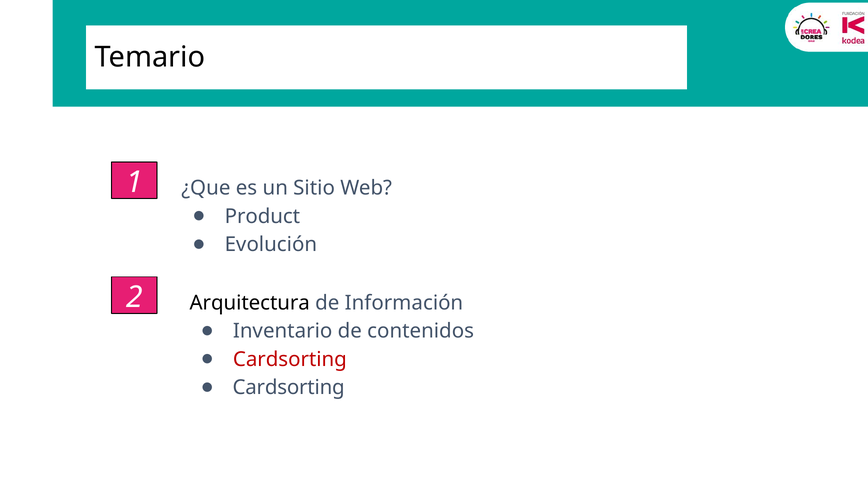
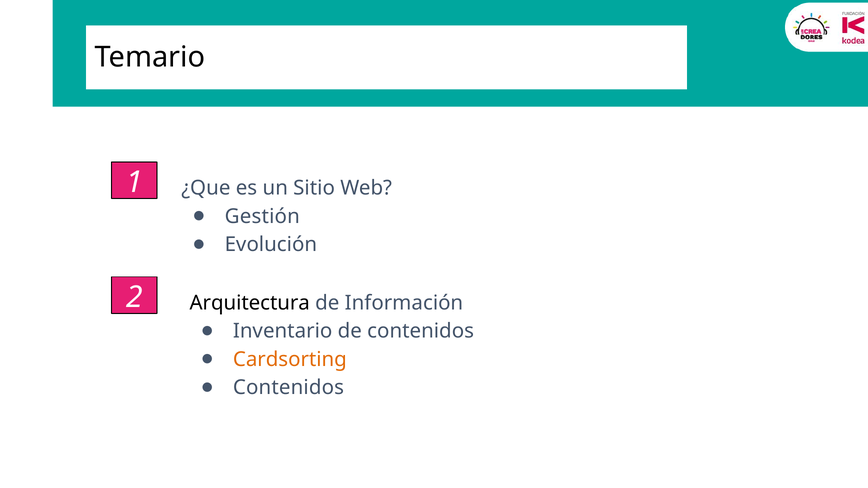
Product: Product -> Gestión (262, 216)
Cardsorting colour: red -> orange (290, 360)
Cardsorting: Cardsorting -> Contenidos (288, 388)
